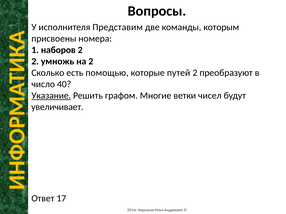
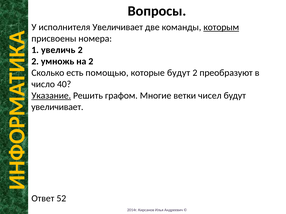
исполнителя Представим: Представим -> Увеличивает (118, 27)
которым underline: none -> present (221, 27)
наборов: наборов -> увеличь (58, 50)
которые путей: путей -> будут (179, 73)
17: 17 -> 52 (61, 199)
